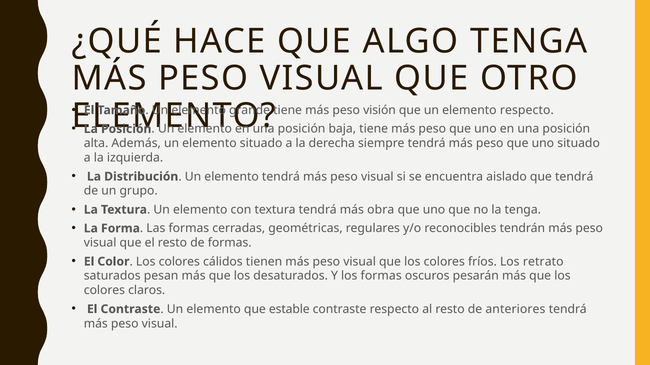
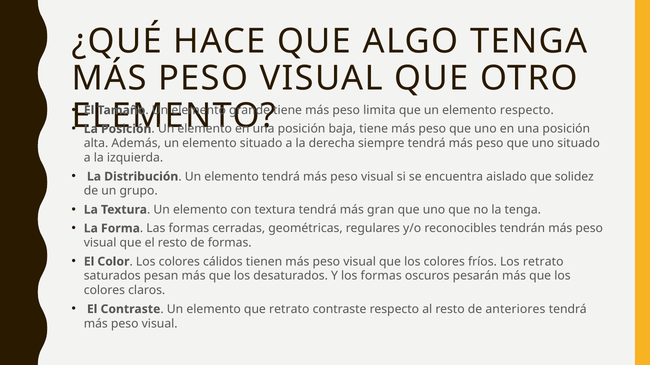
visión: visión -> limita (379, 110)
que tendrá: tendrá -> solidez (574, 177)
obra: obra -> gran (381, 210)
que estable: estable -> retrato (289, 310)
